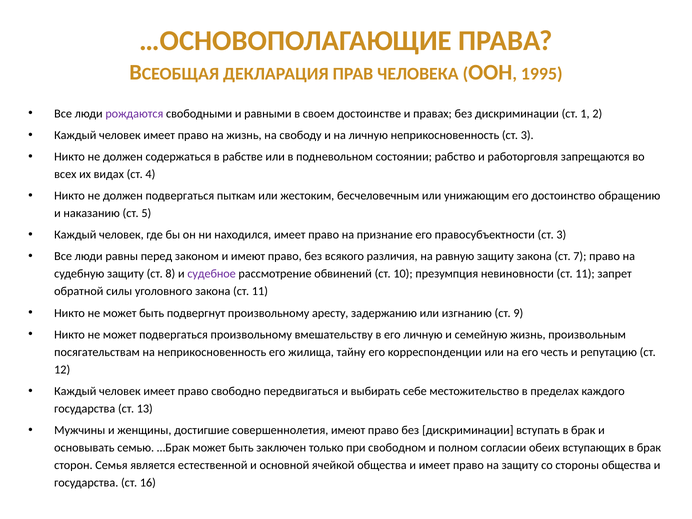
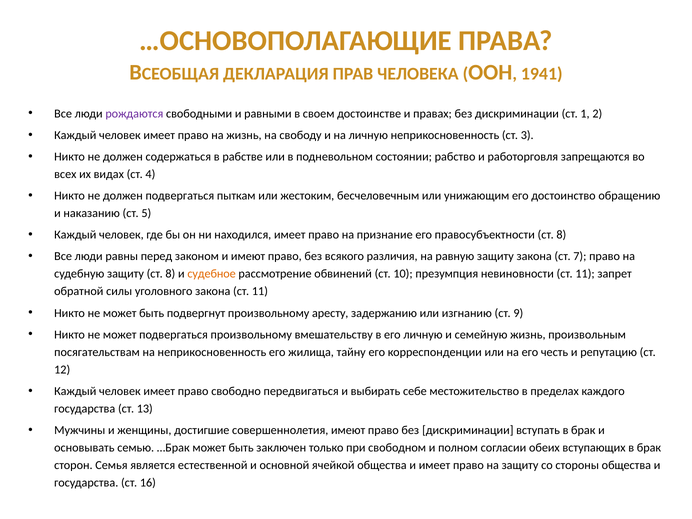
1995: 1995 -> 1941 (542, 74)
правосубъектности ст 3: 3 -> 8 (561, 235)
судебное colour: purple -> orange (212, 274)
